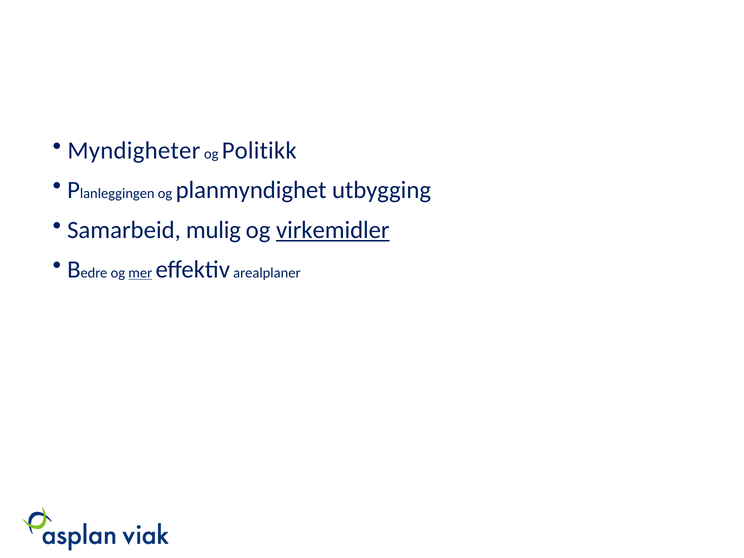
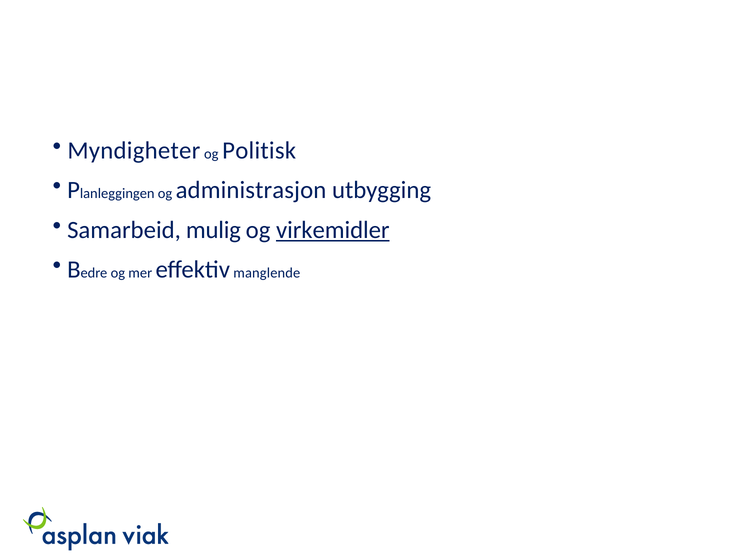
Politikk: Politikk -> Politisk (259, 151)
planmyndighet: planmyndighet -> administrasjon (251, 190)
mer underline: present -> none (140, 273)
arealplaner: arealplaner -> manglende (267, 273)
